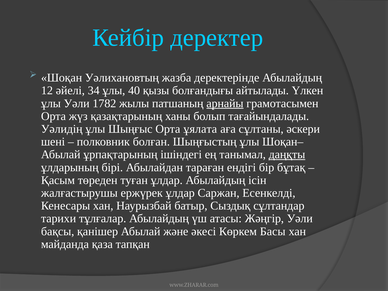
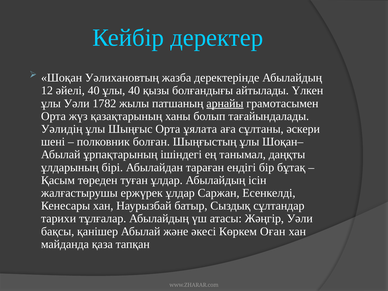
әйелі 34: 34 -> 40 (94, 91)
даңқты underline: present -> none (287, 155)
Басы: Басы -> Оған (273, 231)
